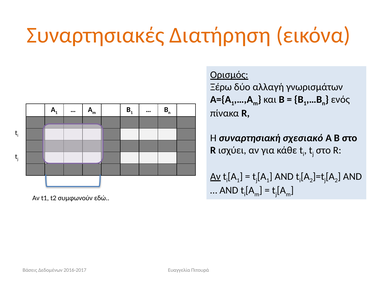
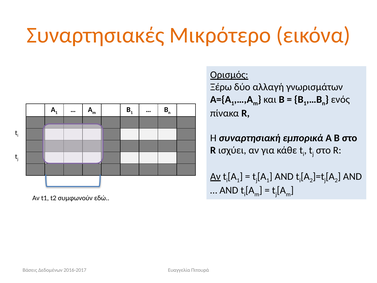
Διατήρηση: Διατήρηση -> Μικρότερο (220, 35)
σχεσιακό: σχεσιακό -> εμπορικά (303, 138)
